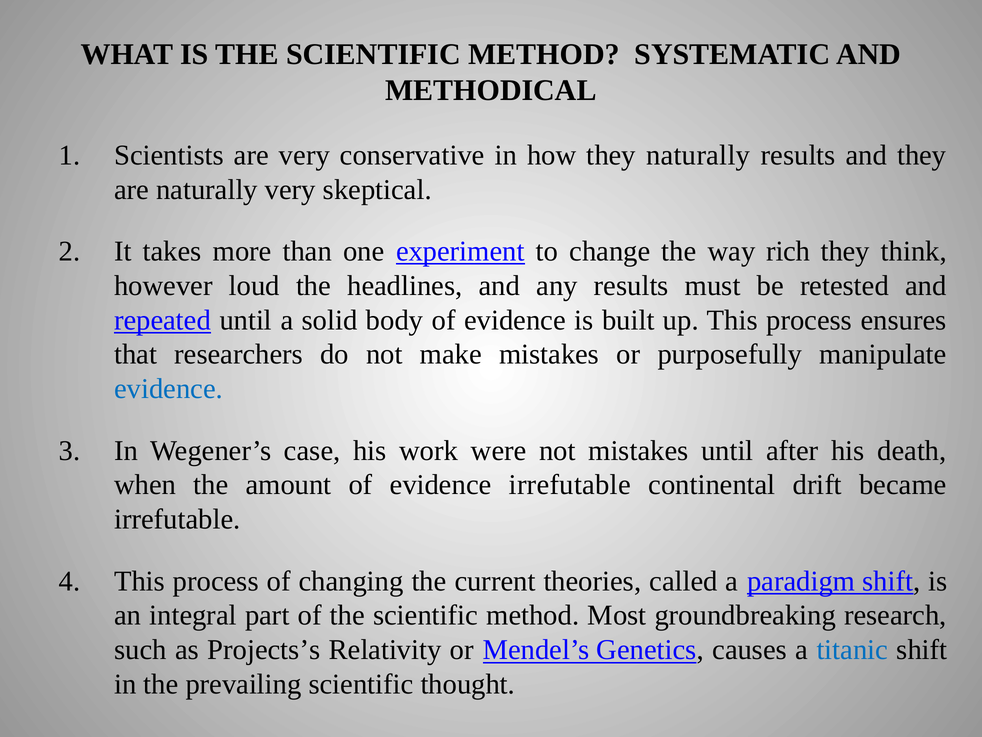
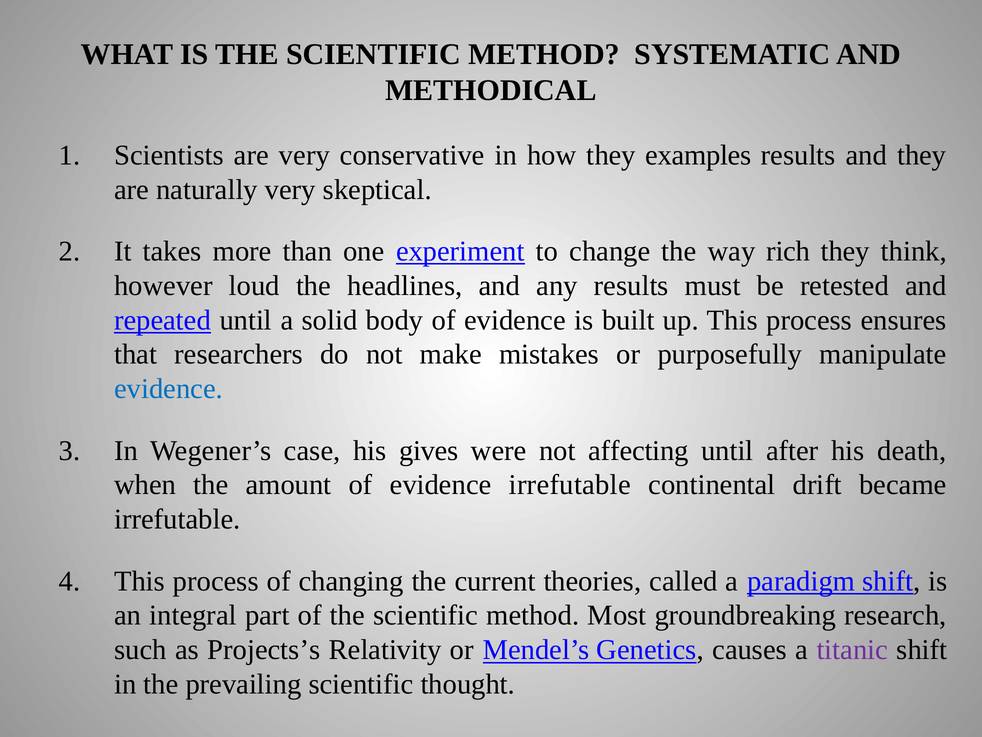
they naturally: naturally -> examples (698, 155)
work: work -> gives (429, 450)
not mistakes: mistakes -> affecting (638, 450)
titanic colour: blue -> purple (852, 649)
